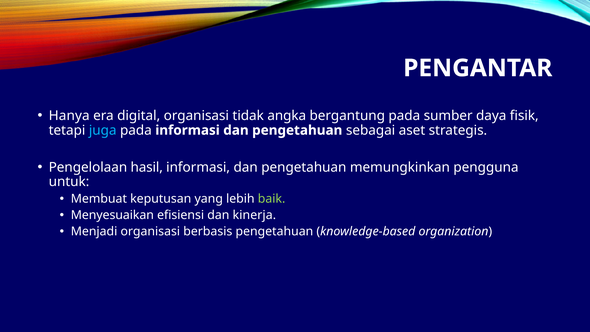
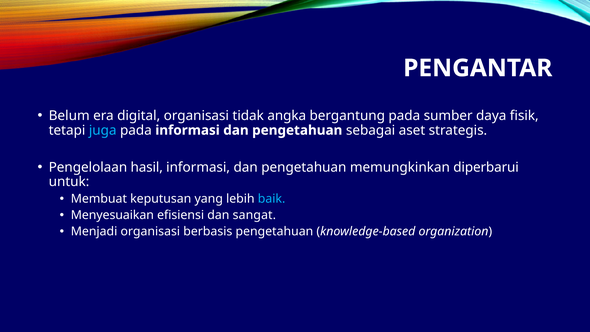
Hanya: Hanya -> Belum (69, 116)
pengguna: pengguna -> diperbarui (486, 167)
baik colour: light green -> light blue (272, 199)
kinerja: kinerja -> sangat (254, 215)
